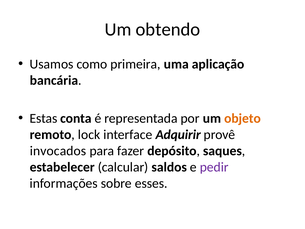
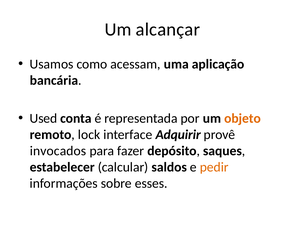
obtendo: obtendo -> alcançar (168, 30)
primeira: primeira -> acessam (135, 64)
Estas: Estas -> Used (43, 118)
pedir colour: purple -> orange (214, 167)
